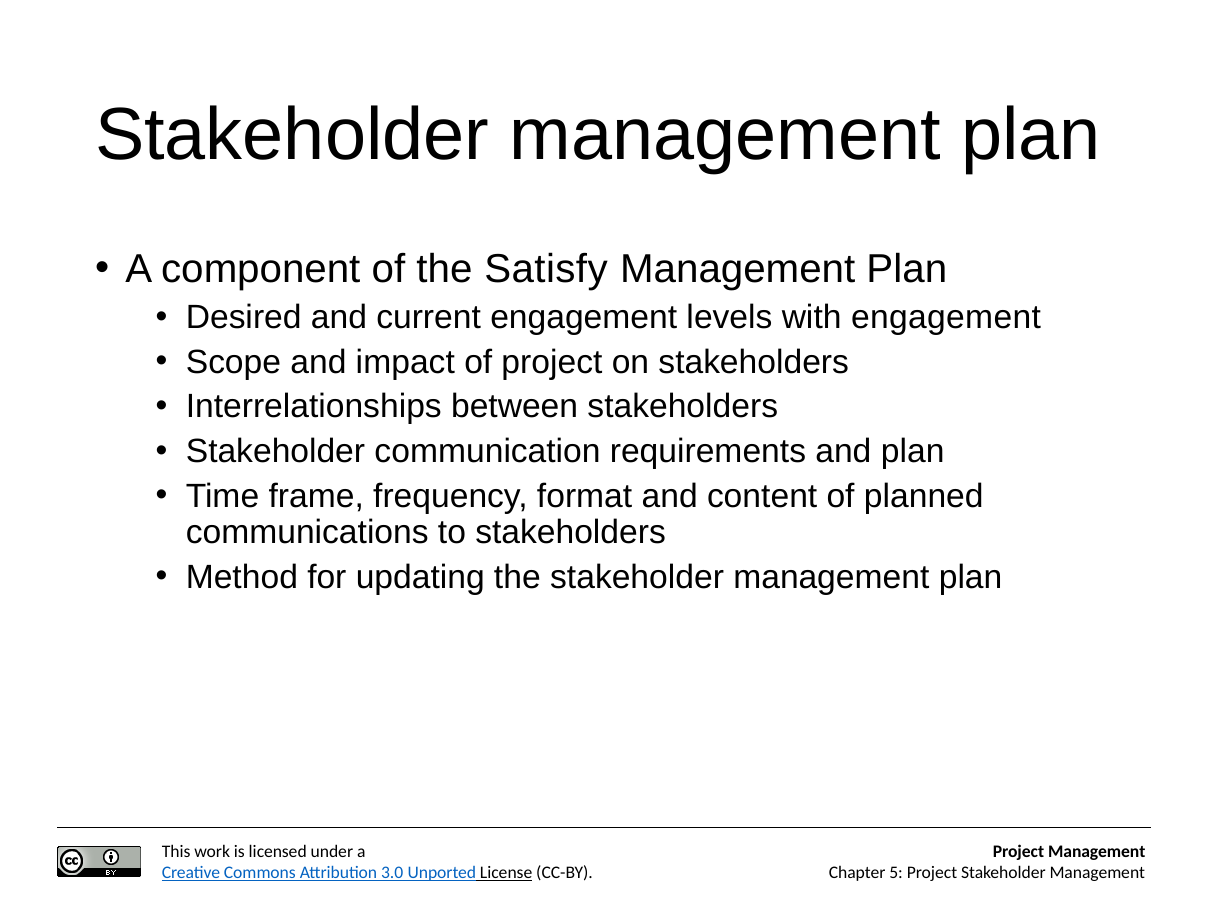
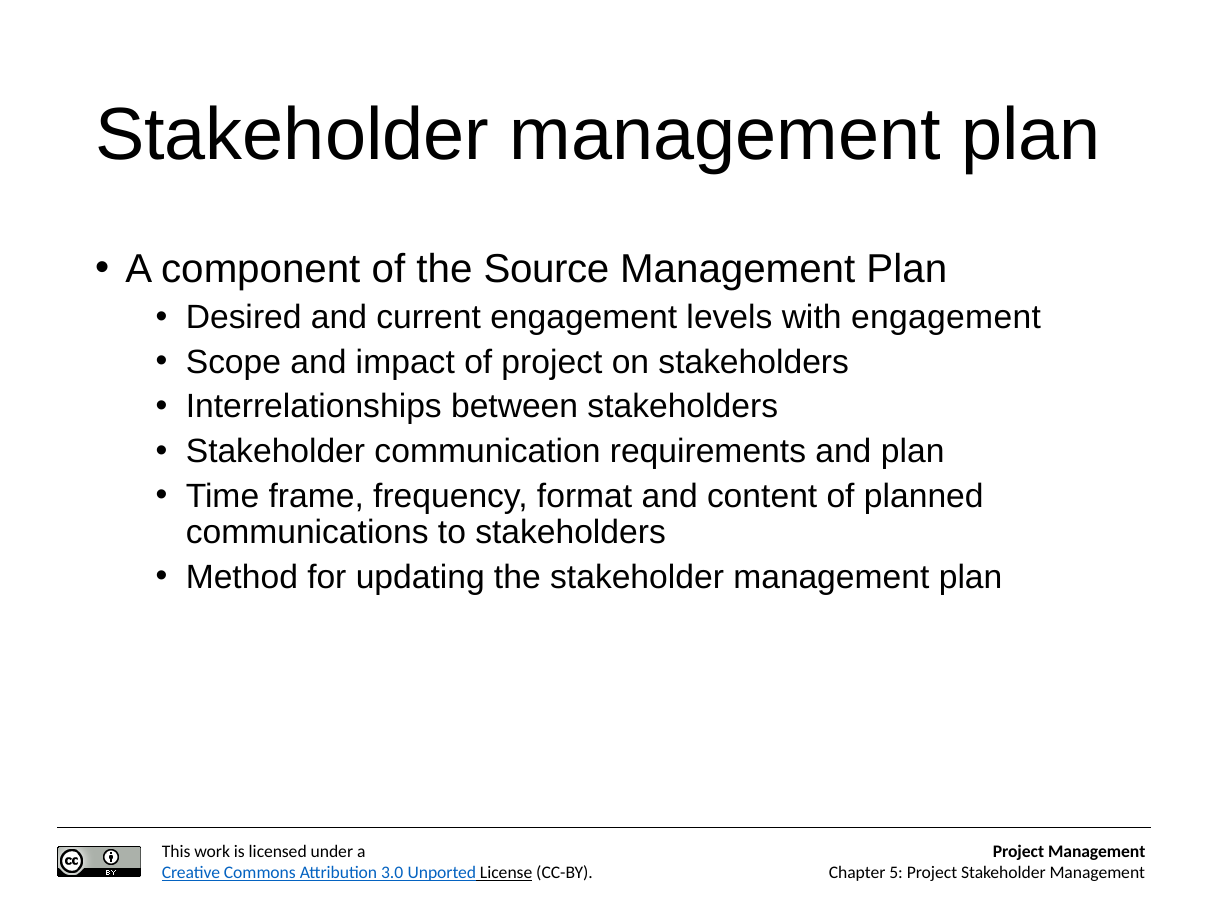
Satisfy: Satisfy -> Source (546, 269)
